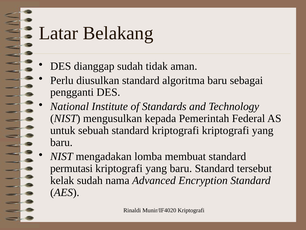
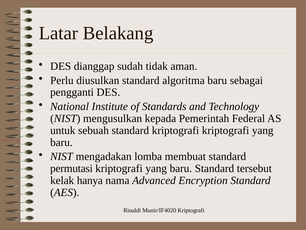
kelak sudah: sudah -> hanya (90, 180)
